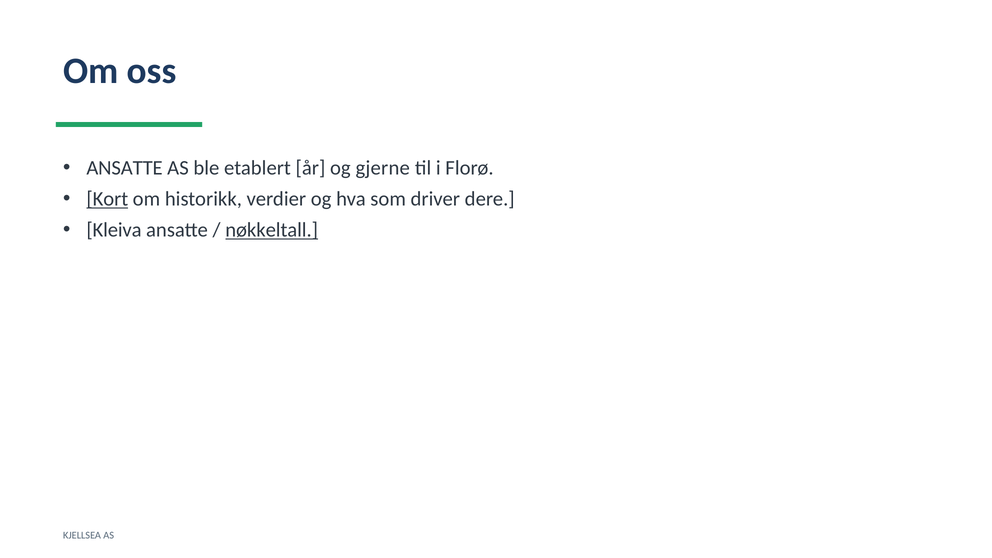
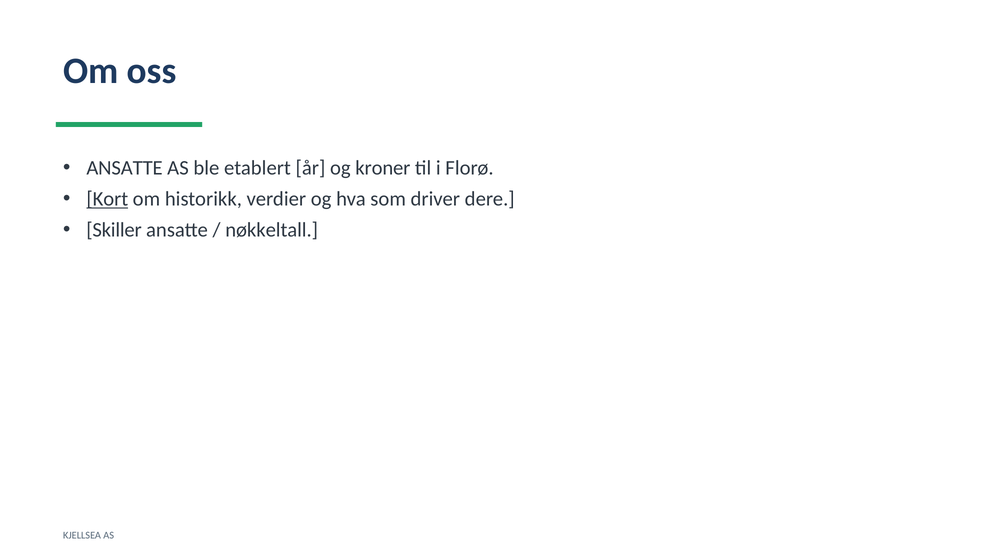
gjerne: gjerne -> kroner (383, 168)
Kleiva: Kleiva -> Skiller (114, 230)
nøkkeltall underline: present -> none (272, 230)
